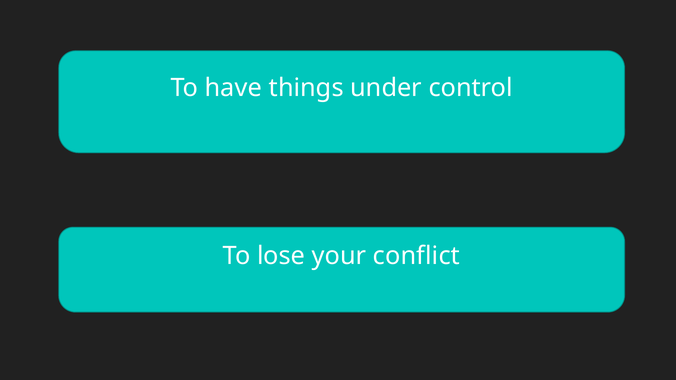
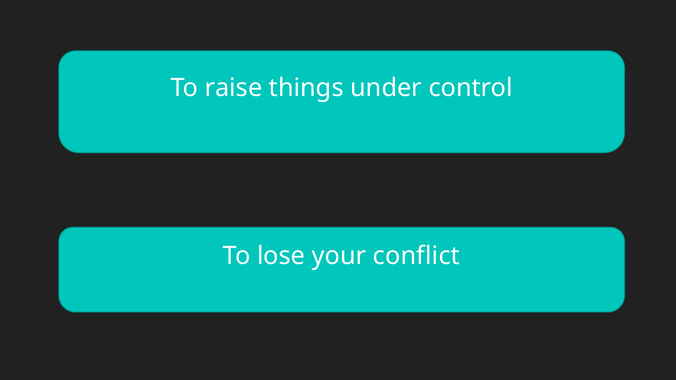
have: have -> raise (234, 88)
